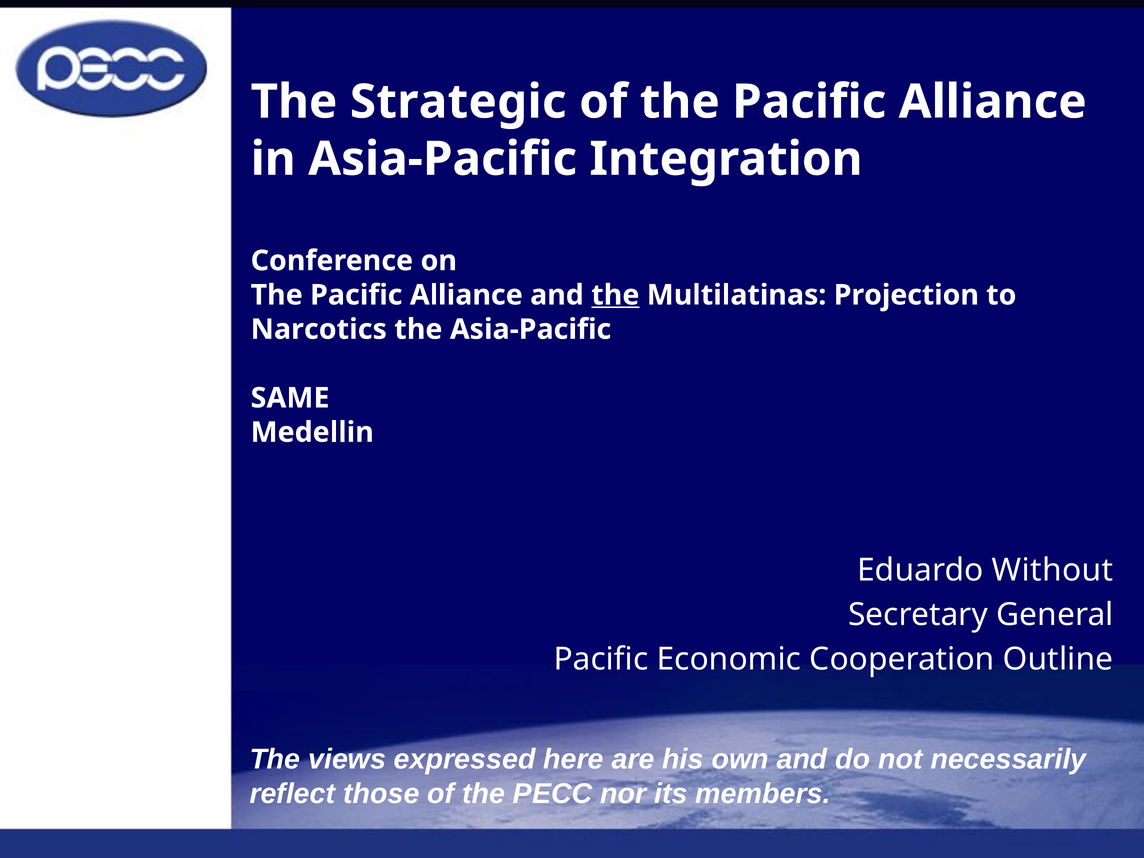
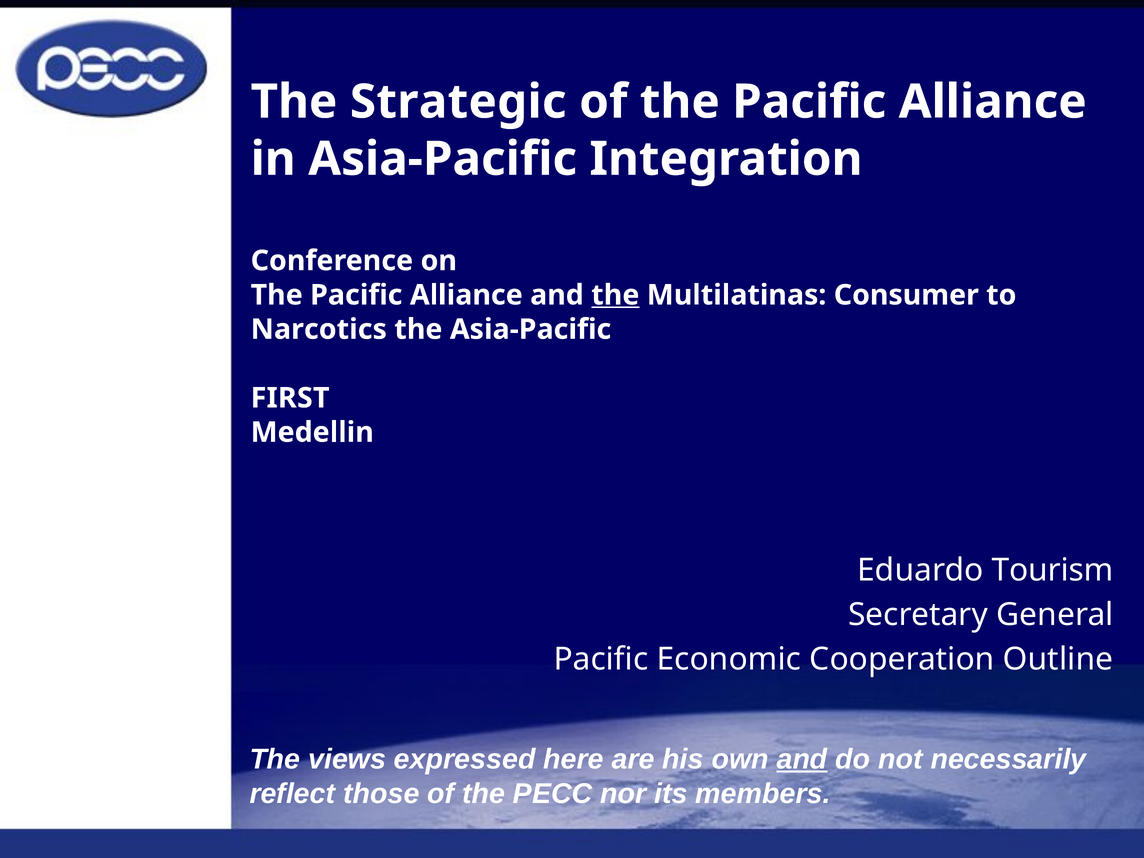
Projection: Projection -> Consumer (906, 295)
SAME: SAME -> FIRST (290, 398)
Without: Without -> Tourism (1053, 570)
and underline: none -> present (802, 759)
